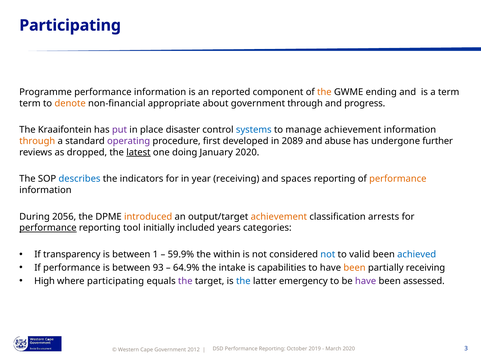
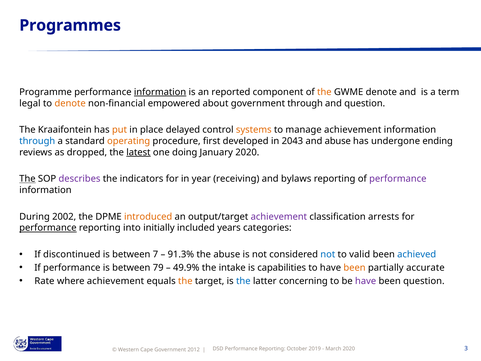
Participating: Participating -> Programmes (70, 25)
information underline: none -> present (160, 92)
GWME ending: ending -> denote (381, 92)
term: term -> legal (30, 103)
appropriate: appropriate -> empowered (174, 103)
and progress: progress -> question (365, 103)
put colour: purple -> orange (120, 130)
disaster: disaster -> delayed (183, 130)
systems colour: blue -> orange (254, 130)
through colour: orange -> blue (37, 141)
operating colour: purple -> orange (129, 141)
2089: 2089 -> 2043 (292, 141)
further: further -> ending (438, 141)
The underline: none -> present (27, 179)
describes colour: blue -> purple (80, 179)
spaces: spaces -> bylaws (296, 179)
performance colour: orange -> purple (398, 179)
2056: 2056 -> 2002 (64, 216)
achievement colour: orange -> purple (279, 216)
tool: tool -> into (132, 228)
transparency: transparency -> discontinued (72, 254)
1: 1 -> 7 (155, 254)
59.9%: 59.9% -> 91.3% (181, 254)
the within: within -> abuse (227, 254)
93: 93 -> 79 (158, 268)
64.9%: 64.9% -> 49.9% (186, 268)
partially receiving: receiving -> accurate (425, 268)
High: High -> Rate (44, 281)
where participating: participating -> achievement (116, 281)
the colour: purple -> orange (185, 281)
emergency: emergency -> concerning (303, 281)
been assessed: assessed -> question (424, 281)
